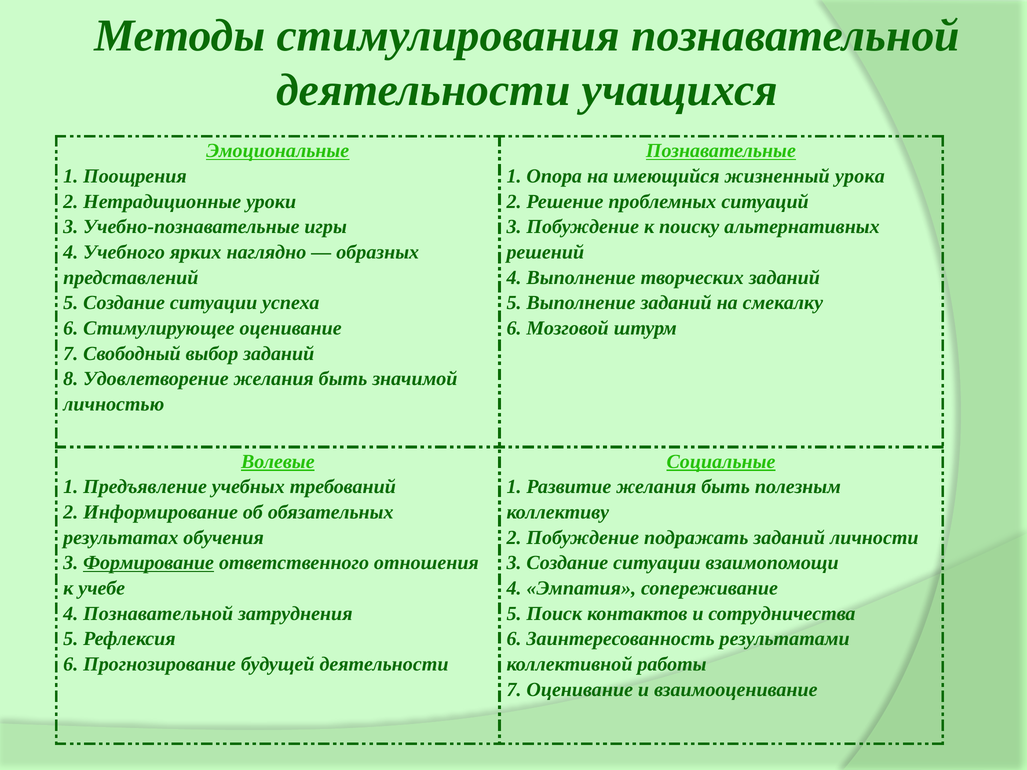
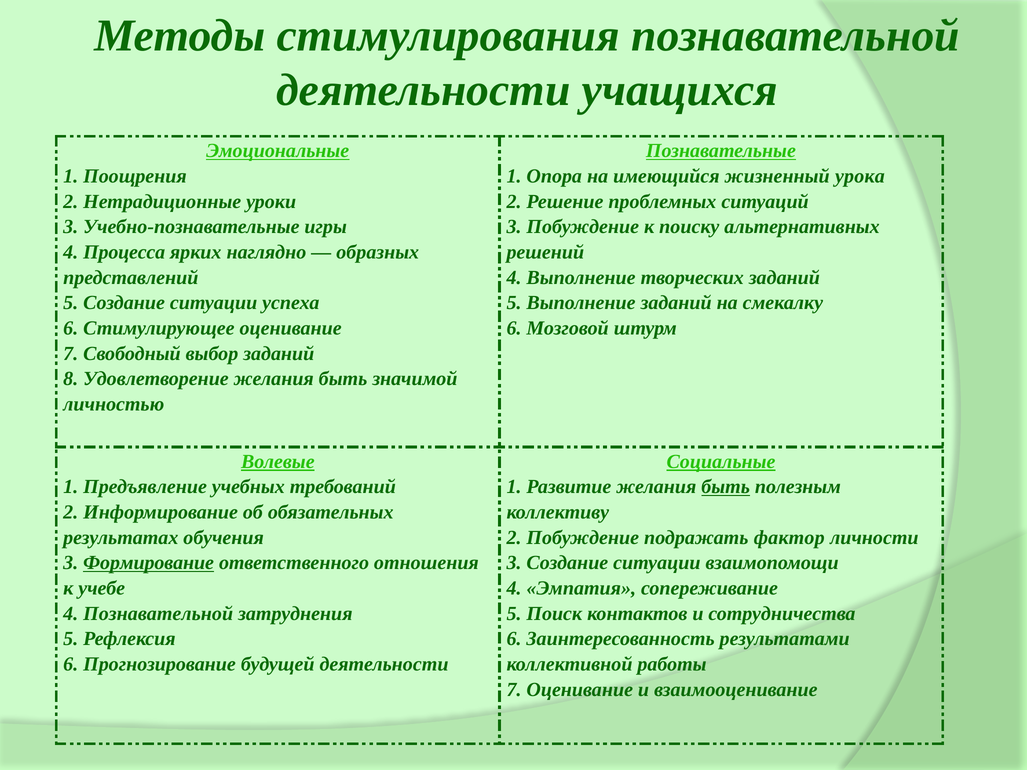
Учебного: Учебного -> Процесса (124, 252)
быть underline: none -> present (726, 487)
подражать заданий: заданий -> фактор (789, 538)
